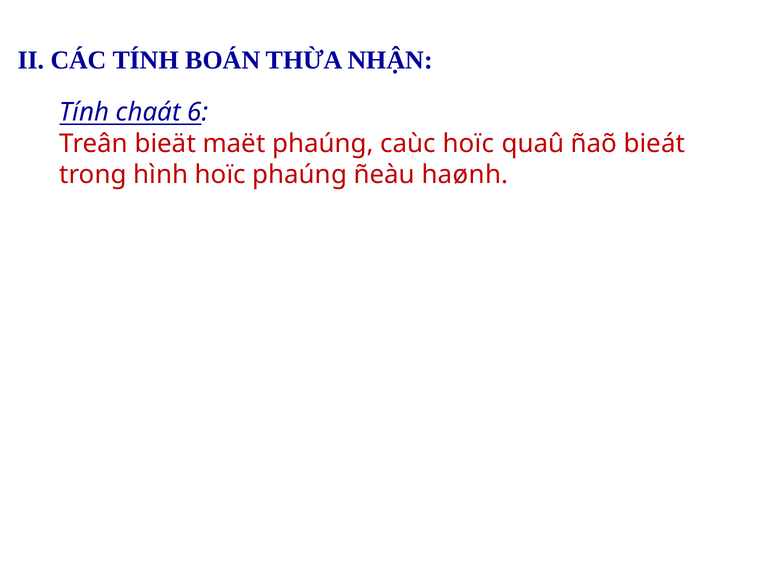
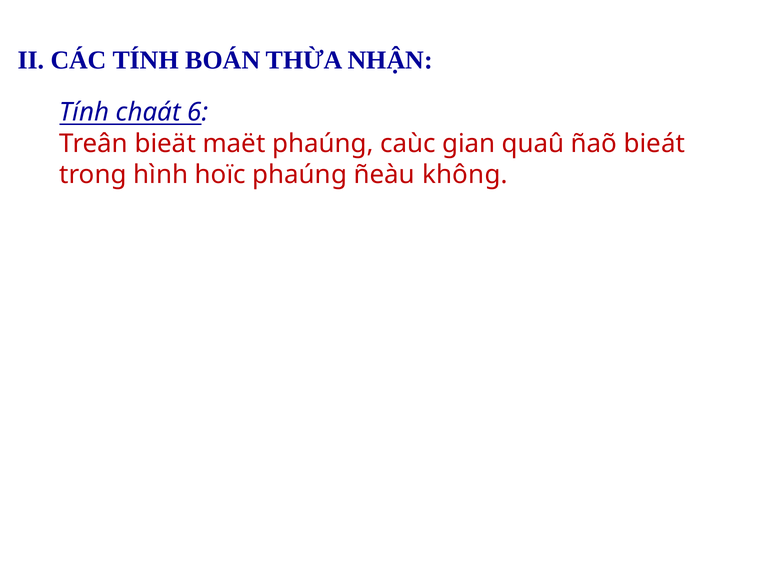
caùc hoïc: hoïc -> gian (469, 144)
haønh: haønh -> không (465, 175)
